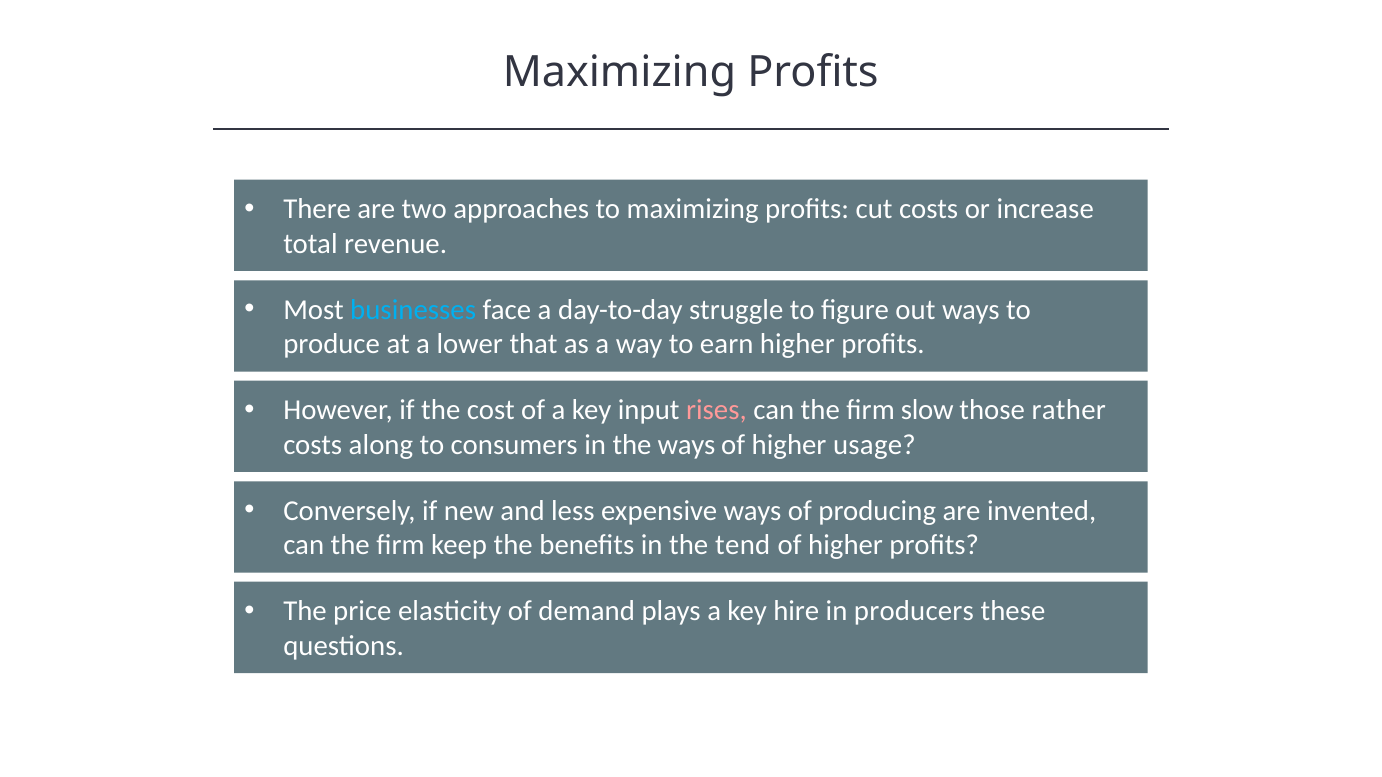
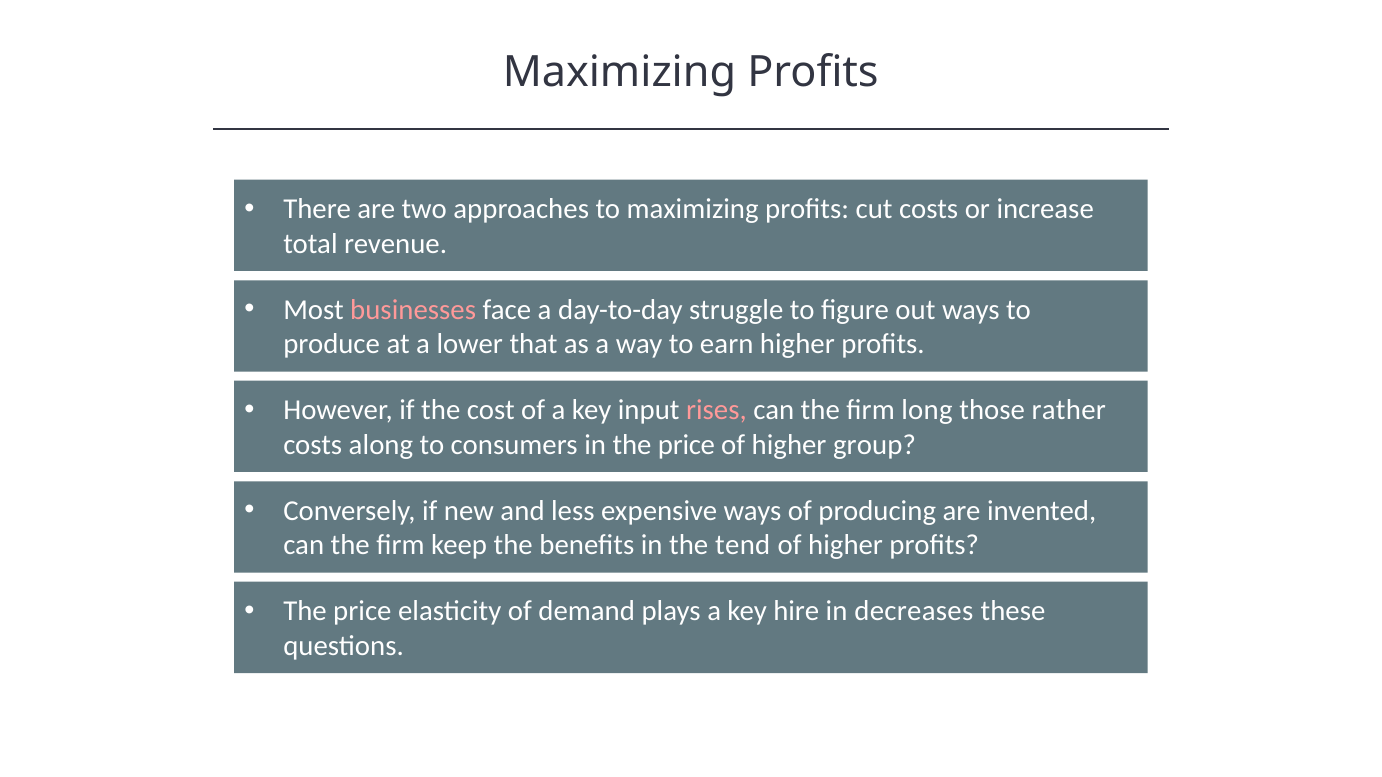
businesses colour: light blue -> pink (413, 310)
slow: slow -> long (927, 410)
in the ways: ways -> price (687, 445)
usage: usage -> group (874, 445)
producers: producers -> decreases (914, 611)
